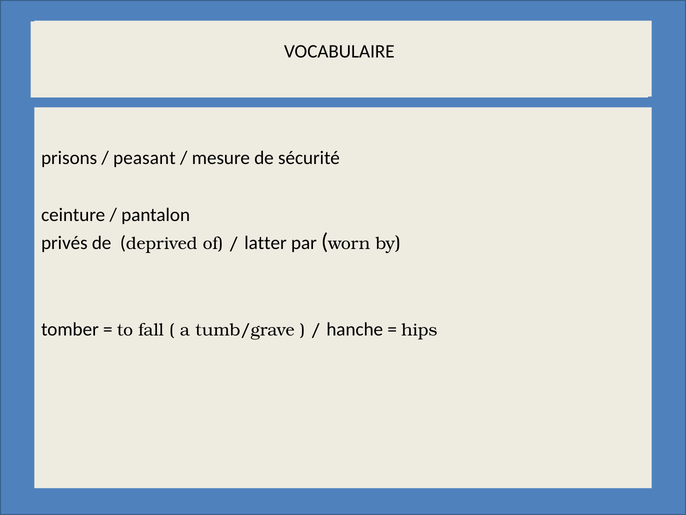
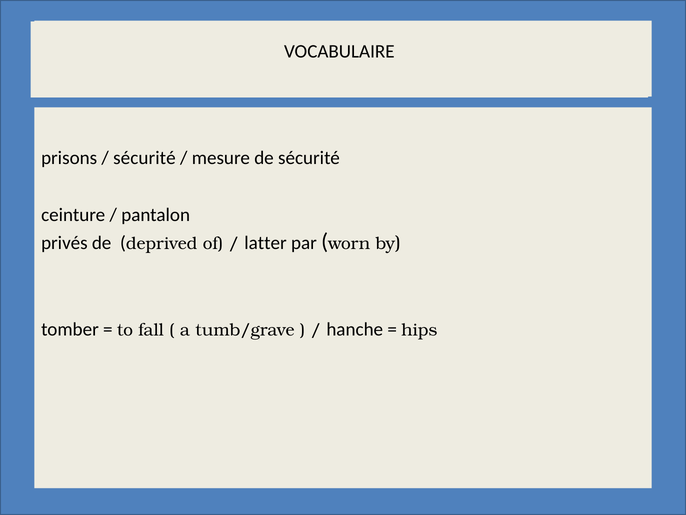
peasant: peasant -> sécurité (144, 158)
